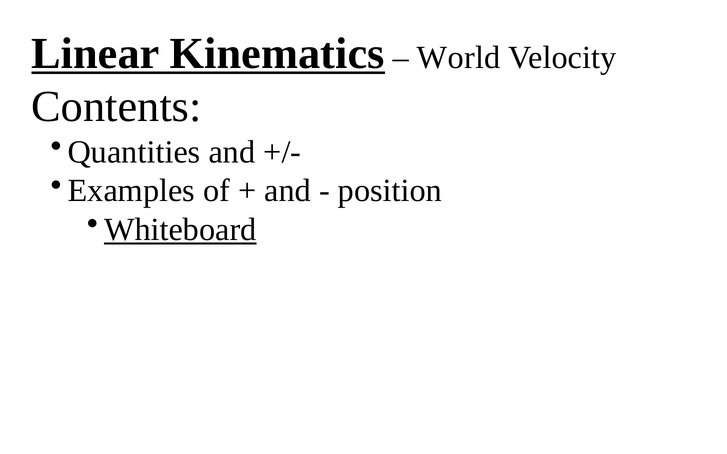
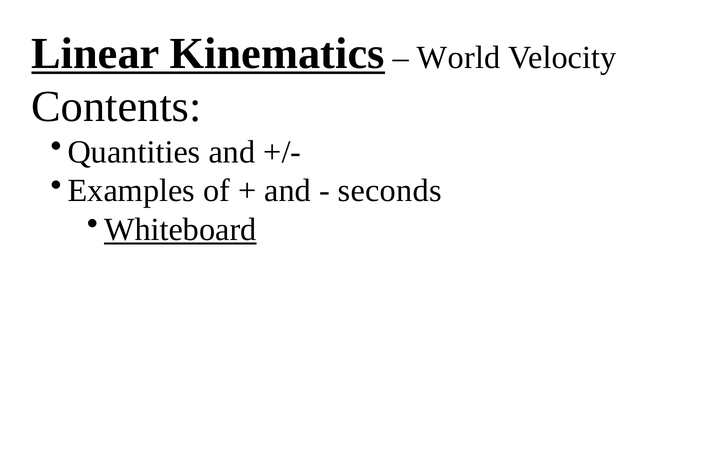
position: position -> seconds (390, 191)
